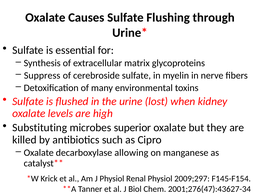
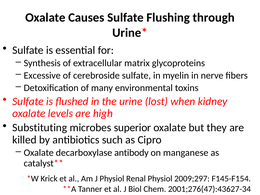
Suppress: Suppress -> Excessive (42, 75)
allowing: allowing -> antibody (131, 153)
